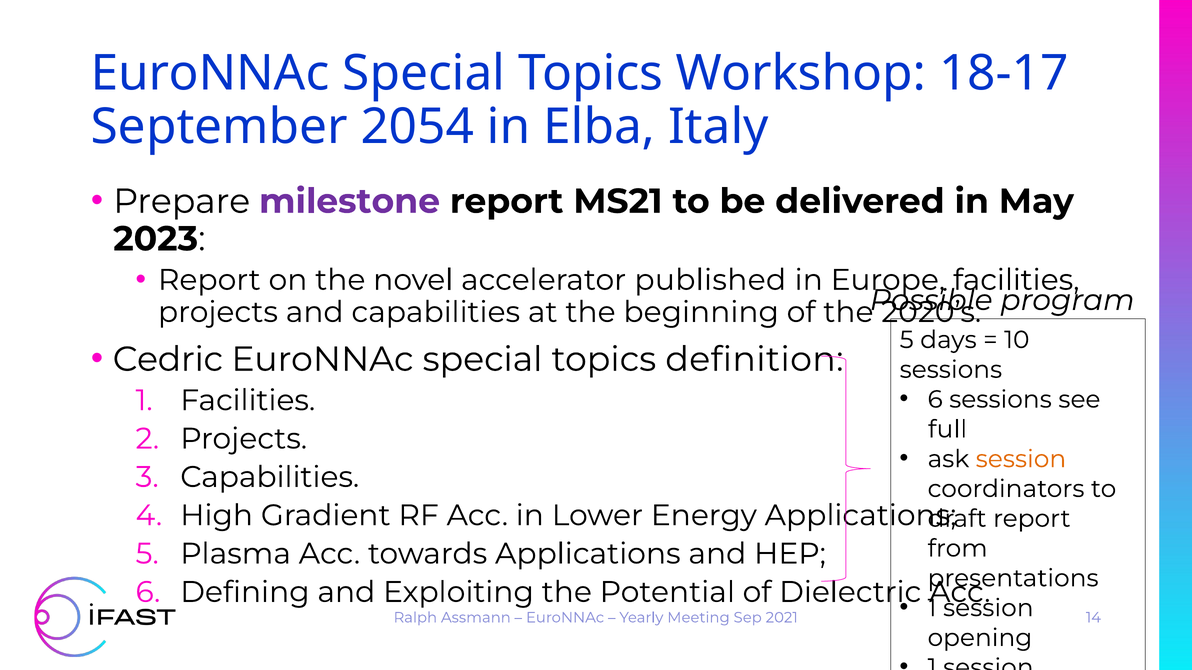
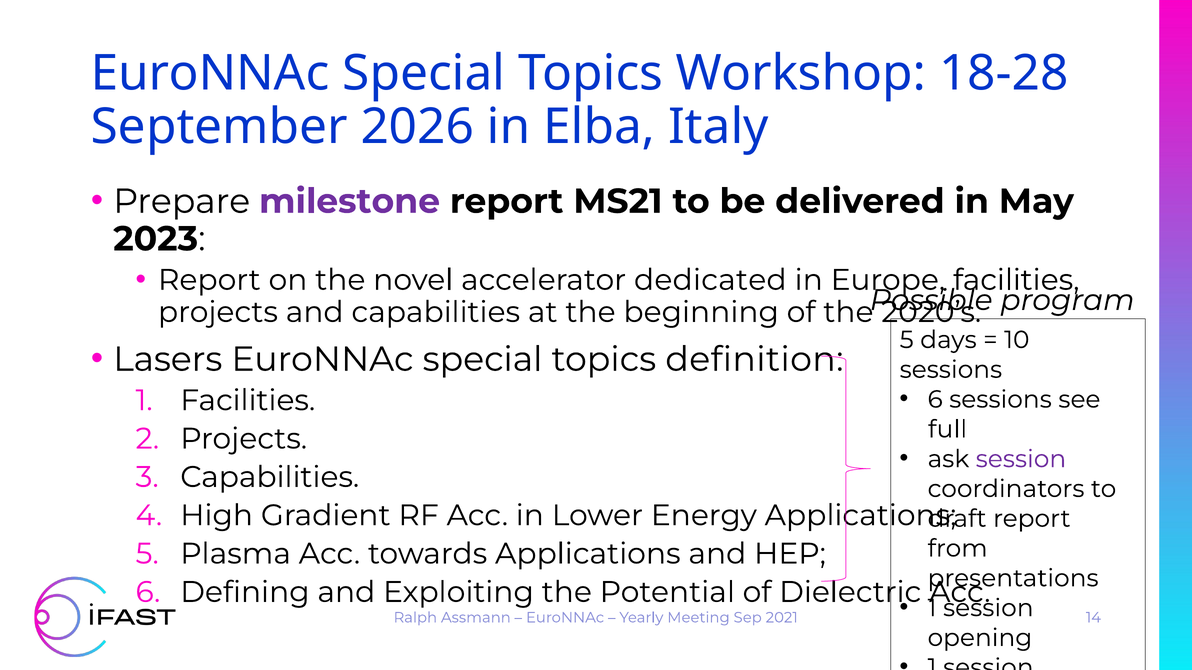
18-17: 18-17 -> 18-28 (1004, 73)
2054: 2054 -> 2026 (417, 127)
published: published -> dedicated (710, 280)
Cedric: Cedric -> Lasers (168, 360)
session colour: orange -> purple (1021, 459)
